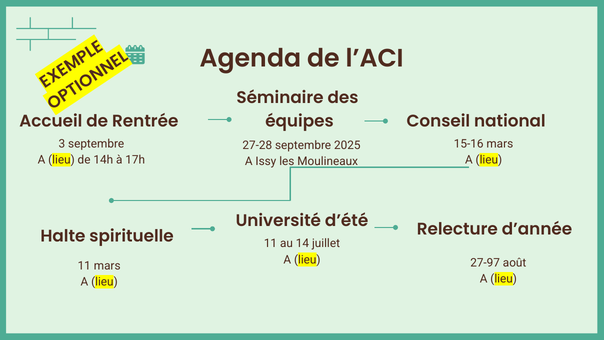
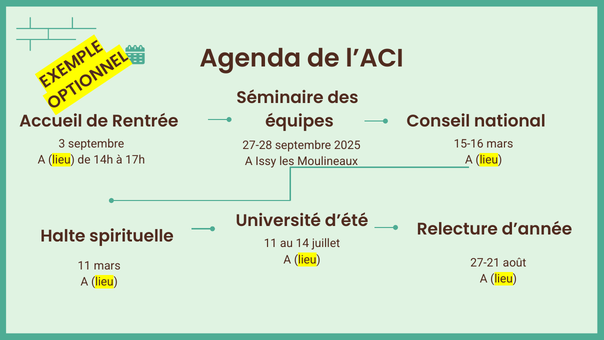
27-97: 27-97 -> 27-21 (485, 263)
